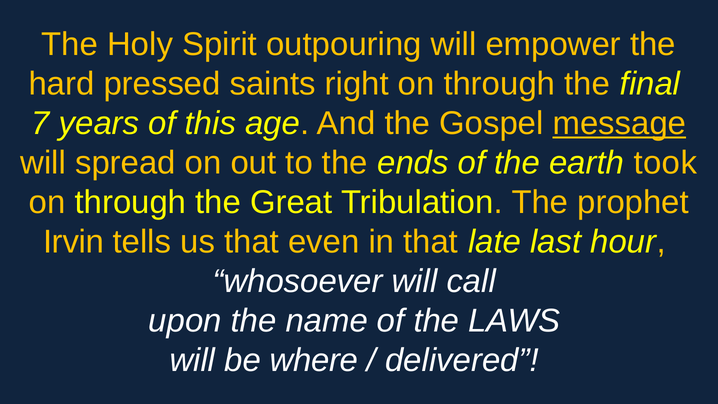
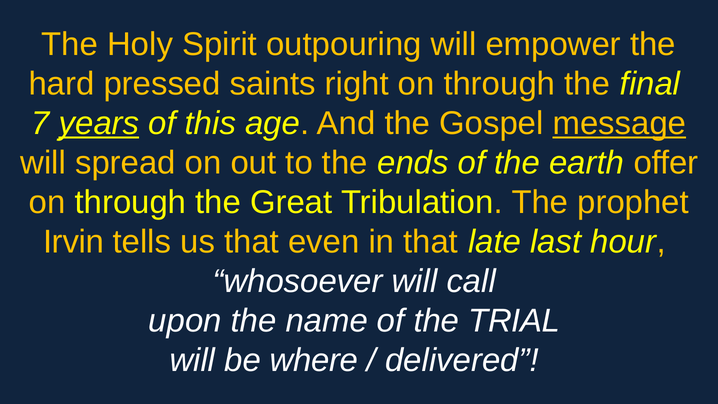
years underline: none -> present (99, 123)
took: took -> offer (666, 163)
LAWS: LAWS -> TRIAL (514, 321)
